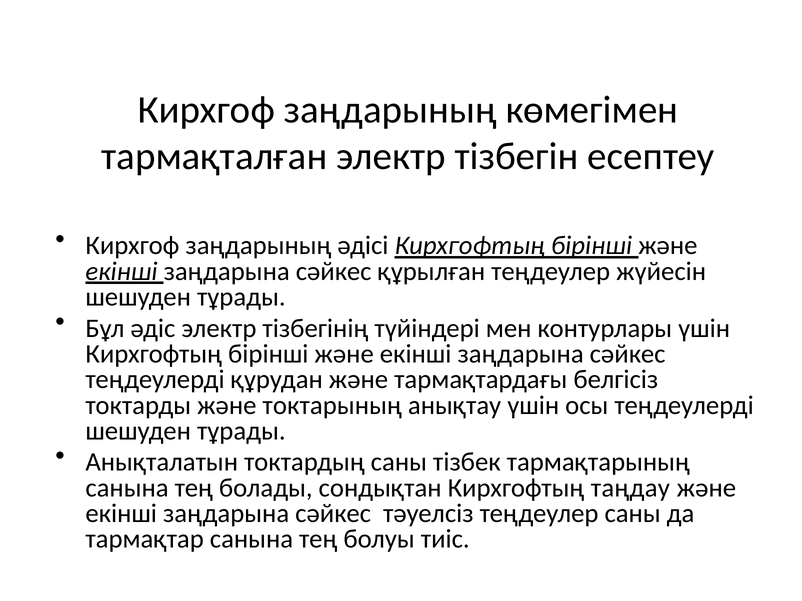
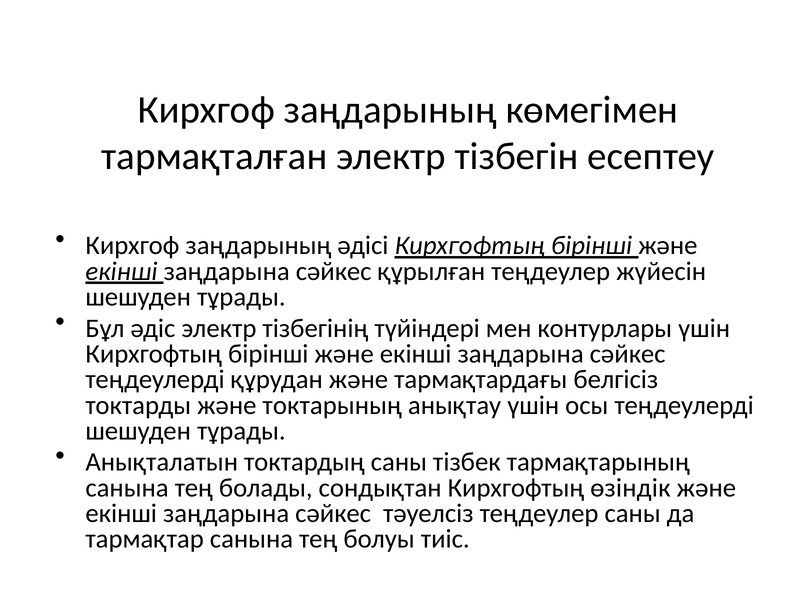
таңдау: таңдау -> өзіндік (630, 488)
